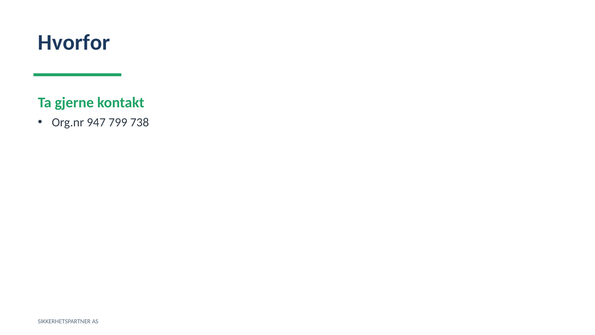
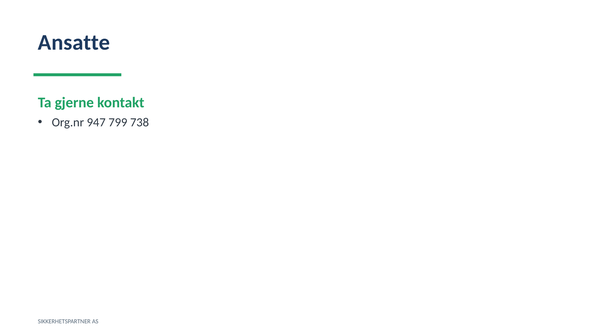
Hvorfor: Hvorfor -> Ansatte (74, 42)
